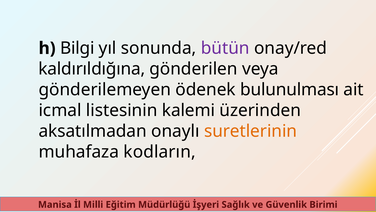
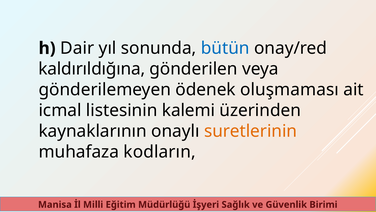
Bilgi: Bilgi -> Dair (77, 48)
bütün colour: purple -> blue (225, 48)
bulunulması: bulunulması -> oluşmaması (290, 89)
aksatılmadan: aksatılmadan -> kaynaklarının (93, 131)
